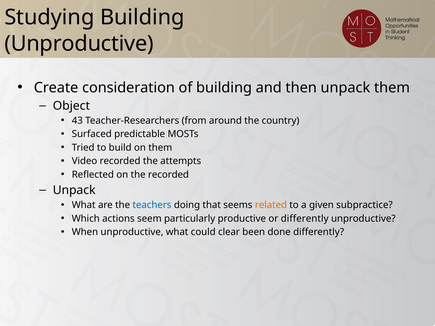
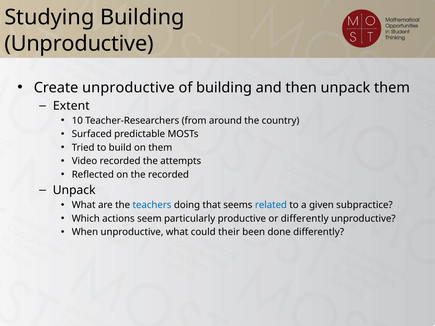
Create consideration: consideration -> unproductive (128, 88)
Object: Object -> Extent (71, 106)
43: 43 -> 10 (77, 121)
related colour: orange -> blue (271, 205)
clear: clear -> their (229, 232)
